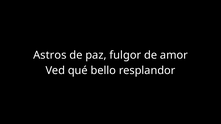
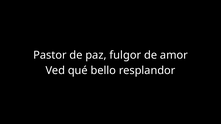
Astros: Astros -> Pastor (50, 55)
